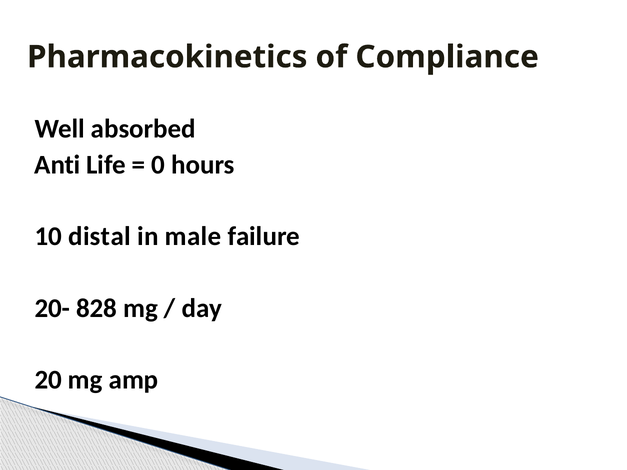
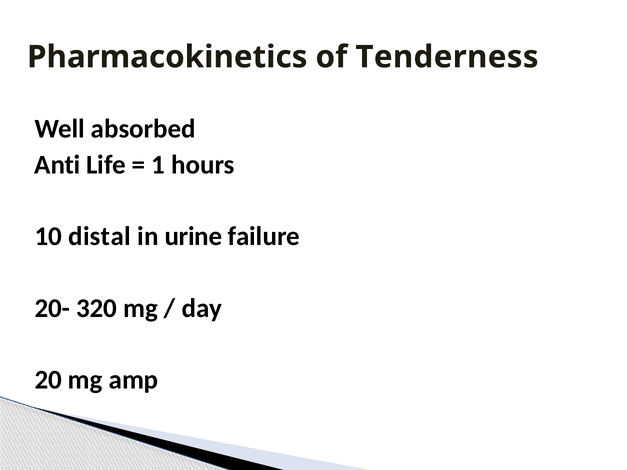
Compliance: Compliance -> Tenderness (447, 57)
0: 0 -> 1 (158, 165)
male: male -> urine (193, 237)
828: 828 -> 320 (97, 308)
